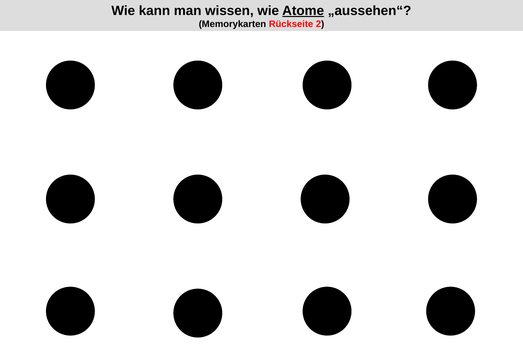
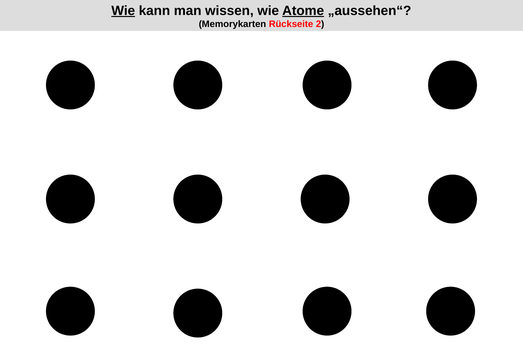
Wie underline: none -> present (123, 11)
